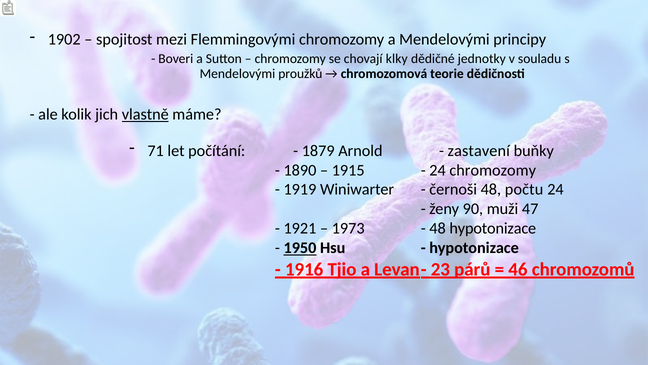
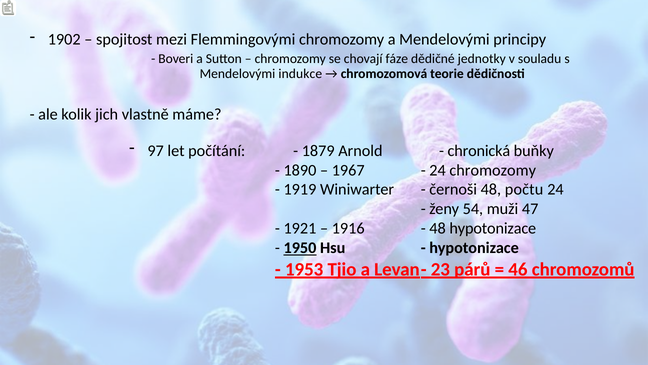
klky: klky -> fáze (397, 59)
proužků: proužků -> indukce (300, 73)
vlastně underline: present -> none (145, 114)
71: 71 -> 97 (156, 150)
zastavení: zastavení -> chronická (479, 150)
1915: 1915 -> 1967 (348, 170)
90: 90 -> 54 (473, 209)
1973: 1973 -> 1916 (348, 228)
1916: 1916 -> 1953 (304, 269)
